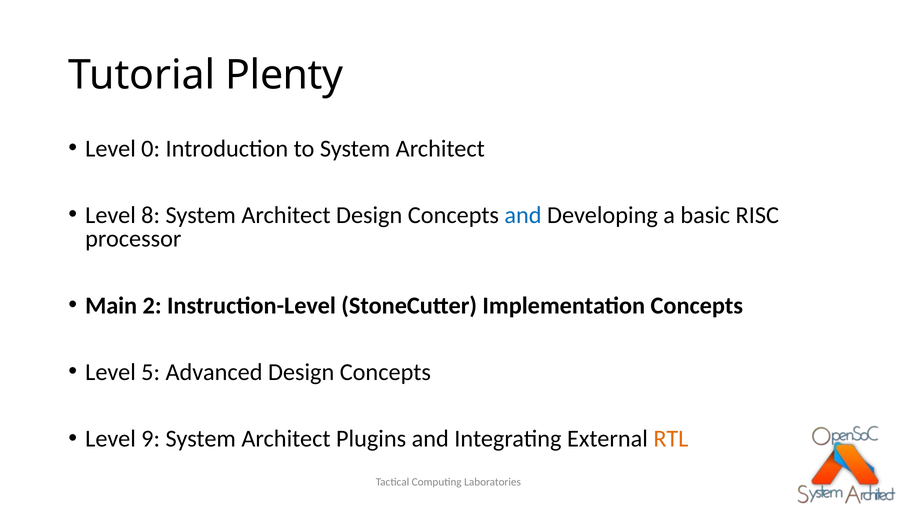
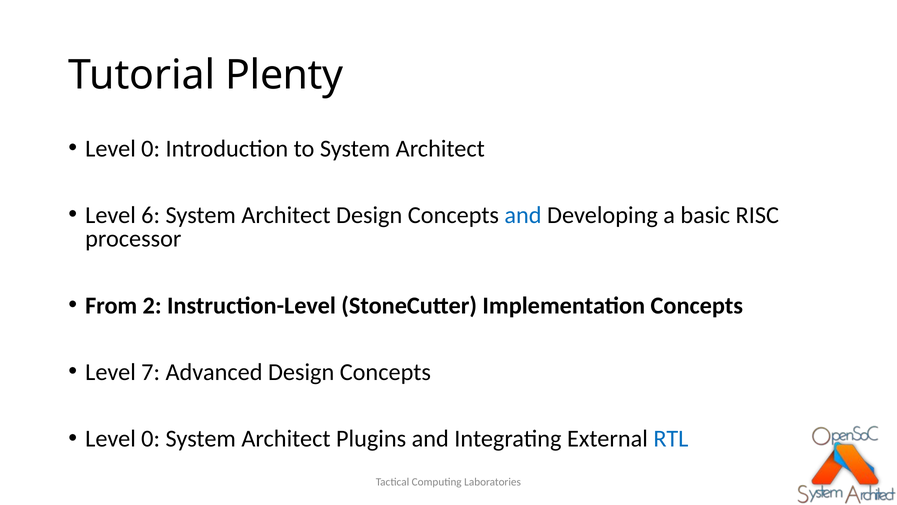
8: 8 -> 6 (151, 215)
Main: Main -> From (111, 305)
5: 5 -> 7 (151, 372)
9: 9 -> 0 (151, 439)
RTL colour: orange -> blue (671, 439)
